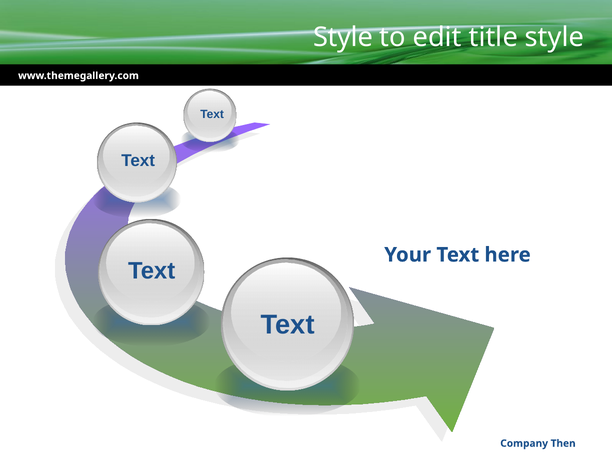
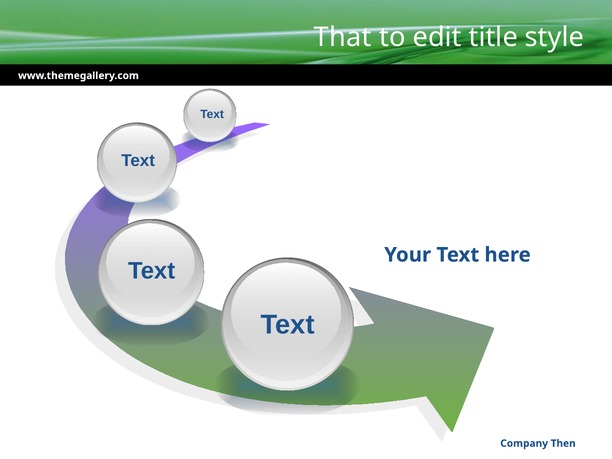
Style: Style -> That (343, 37)
